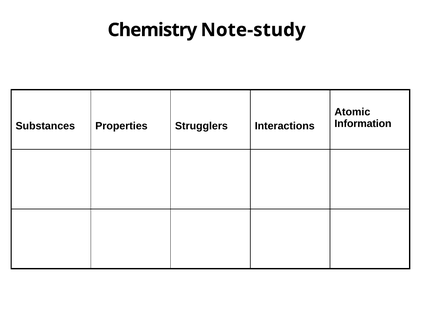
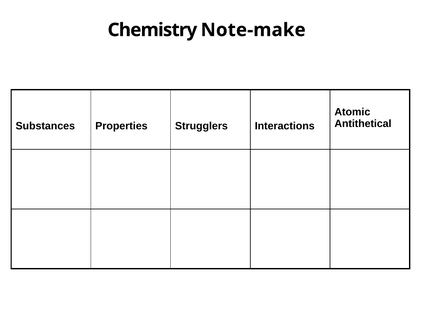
Note-study: Note-study -> Note-make (253, 30)
Information: Information -> Antithetical (363, 124)
